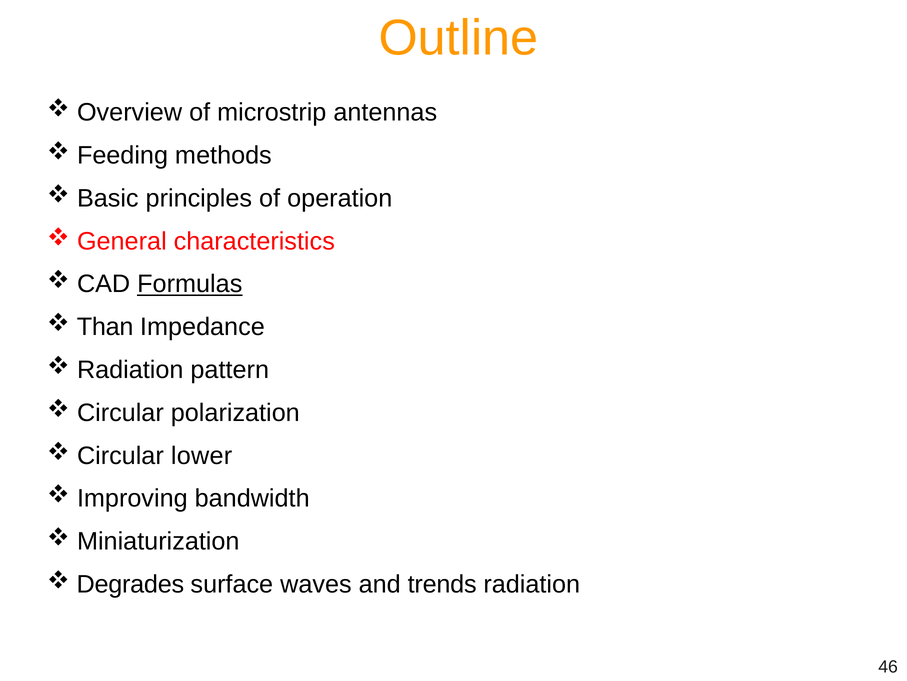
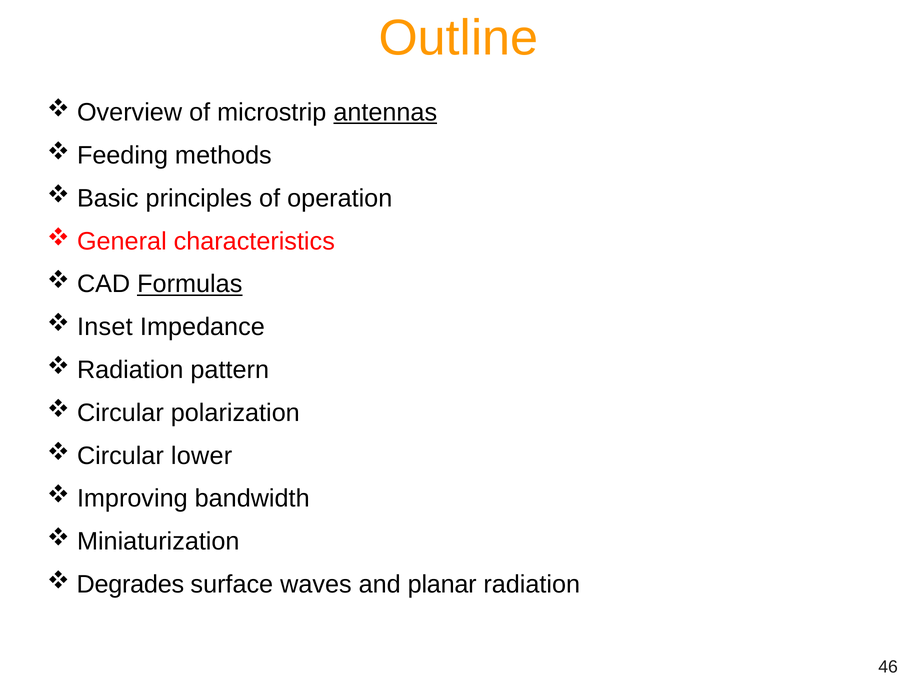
antennas underline: none -> present (385, 112)
Than: Than -> Inset (105, 327)
trends: trends -> planar (442, 584)
